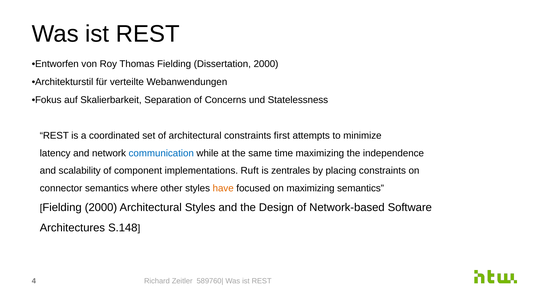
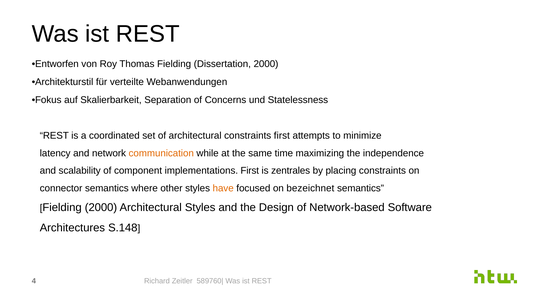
communication colour: blue -> orange (161, 153)
implementations Ruft: Ruft -> First (250, 170)
on maximizing: maximizing -> bezeichnet (310, 188)
